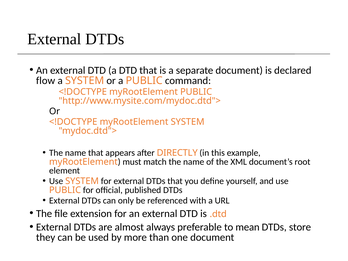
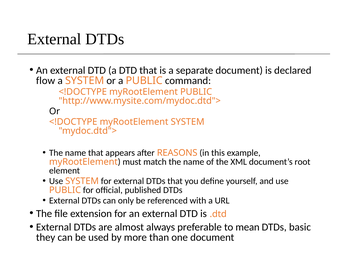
DIRECTLY: DIRECTLY -> REASONS (177, 153)
store: store -> basic (300, 227)
